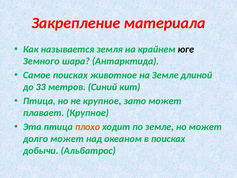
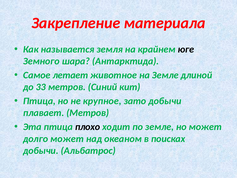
Самое поисках: поисках -> летает (70, 75)
зато может: может -> добычи (165, 101)
плавает Крупное: Крупное -> Метров (88, 113)
плохо colour: orange -> black (88, 127)
